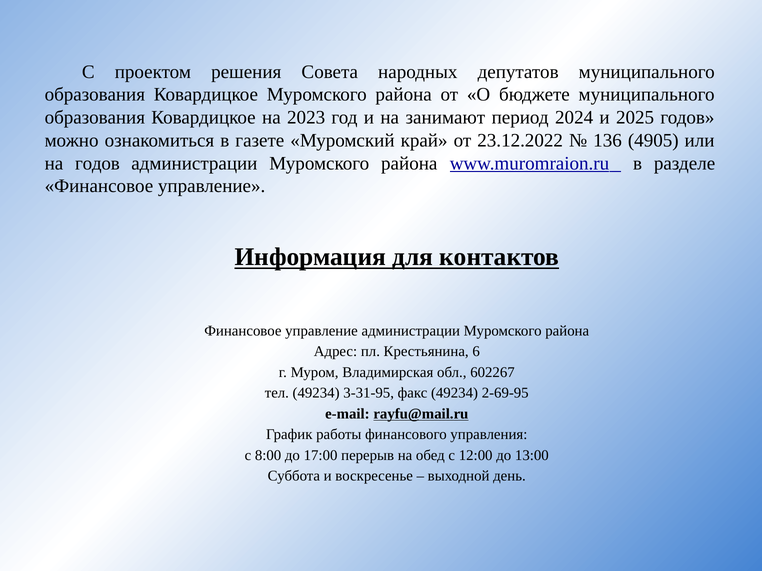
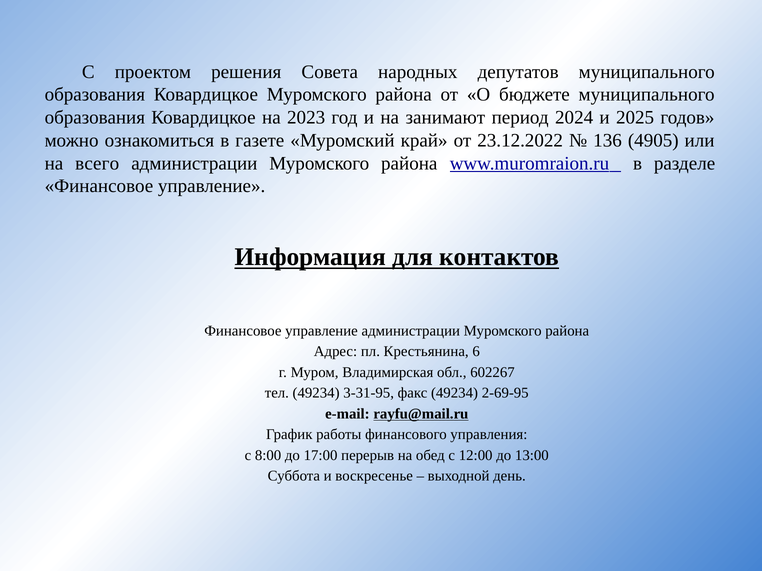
на годов: годов -> всего (97, 163)
